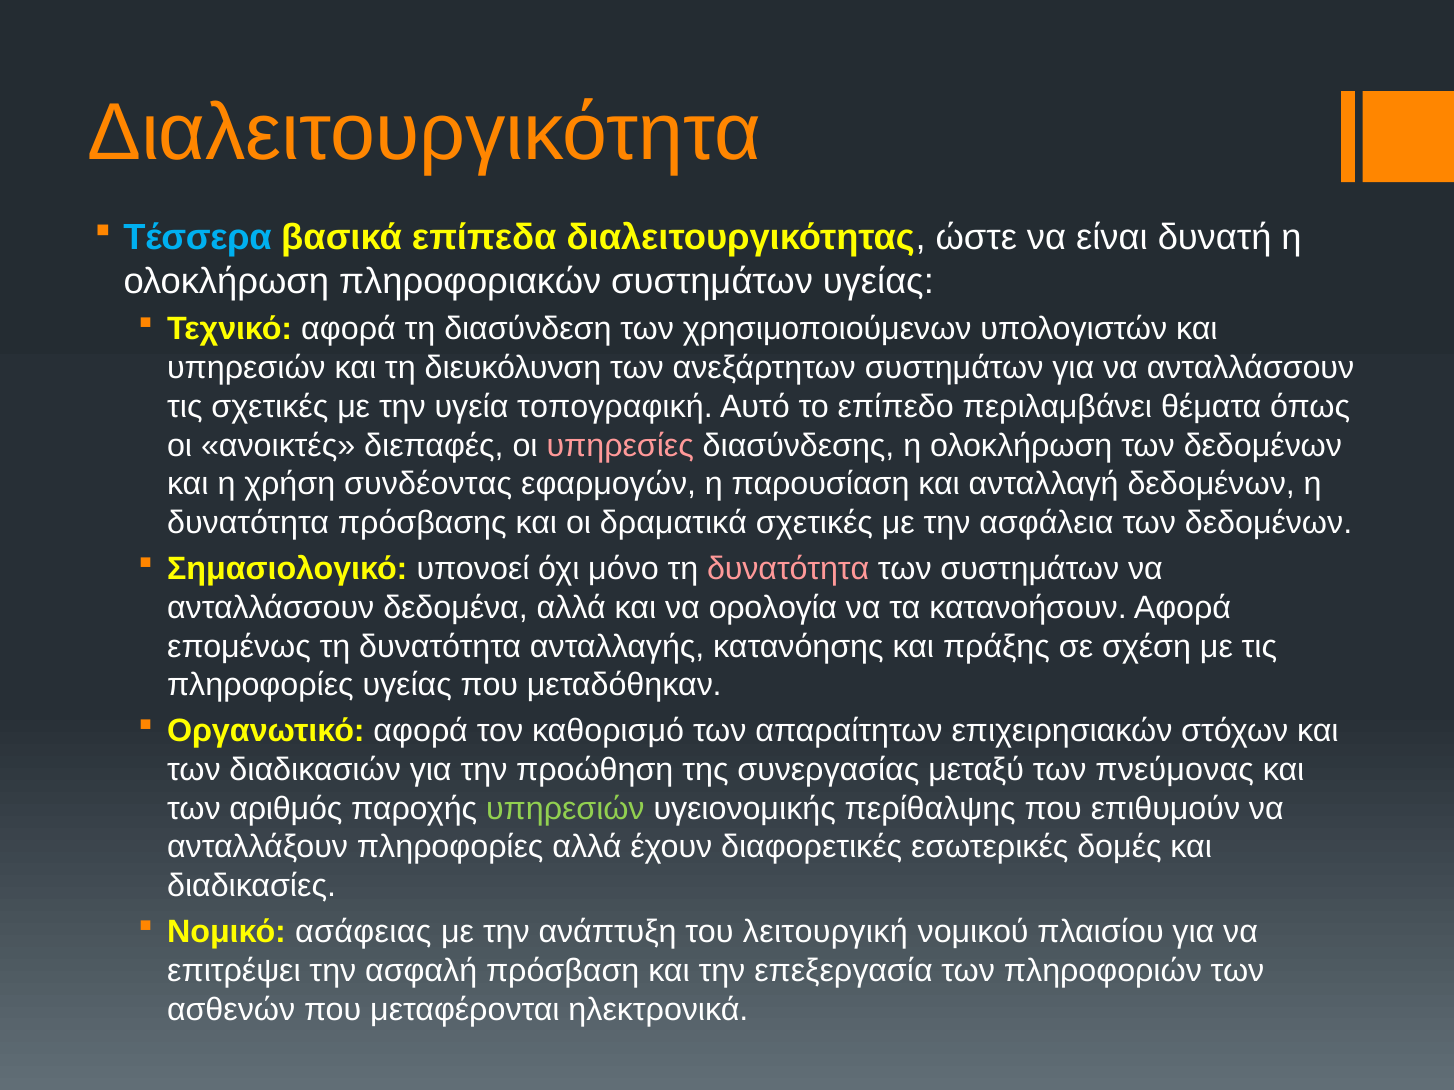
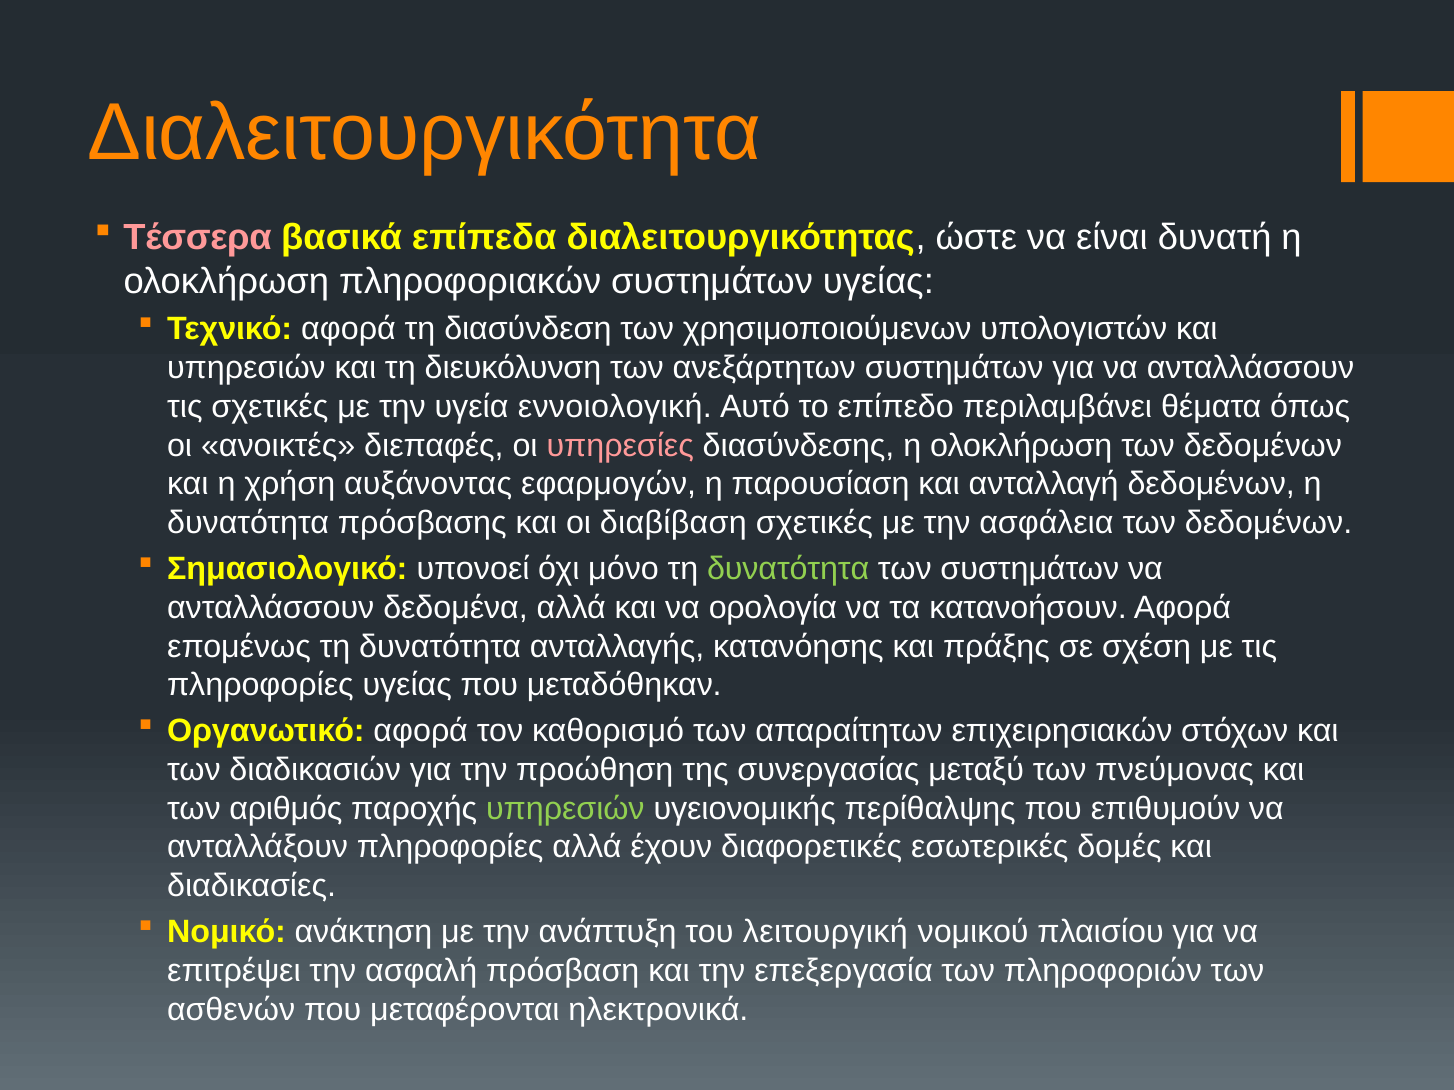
Τέσσερα colour: light blue -> pink (198, 238)
τοπογραφική: τοπογραφική -> εννοιολογική (615, 407)
συνδέοντας: συνδέοντας -> αυξάνοντας (428, 484)
δραματικά: δραματικά -> διαβίβαση (673, 523)
δυνατότητα colour: pink -> light green (788, 569)
ασάφειας: ασάφειας -> ανάκτηση (363, 932)
